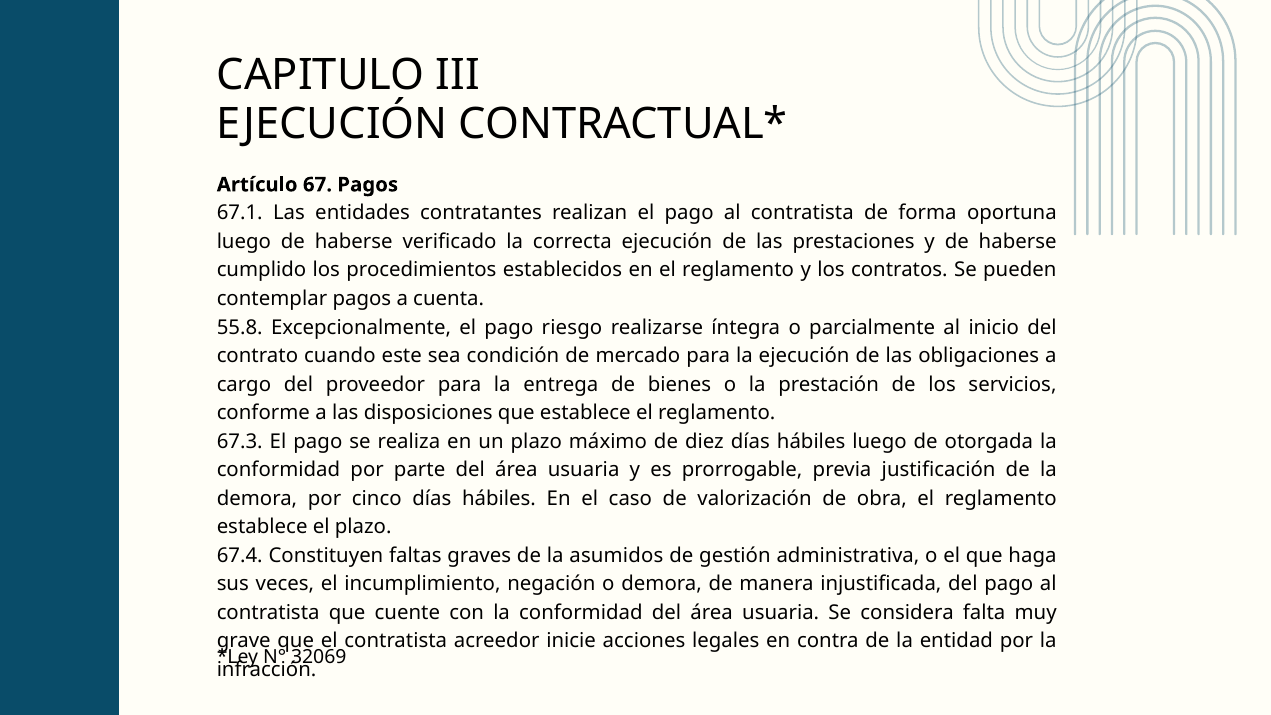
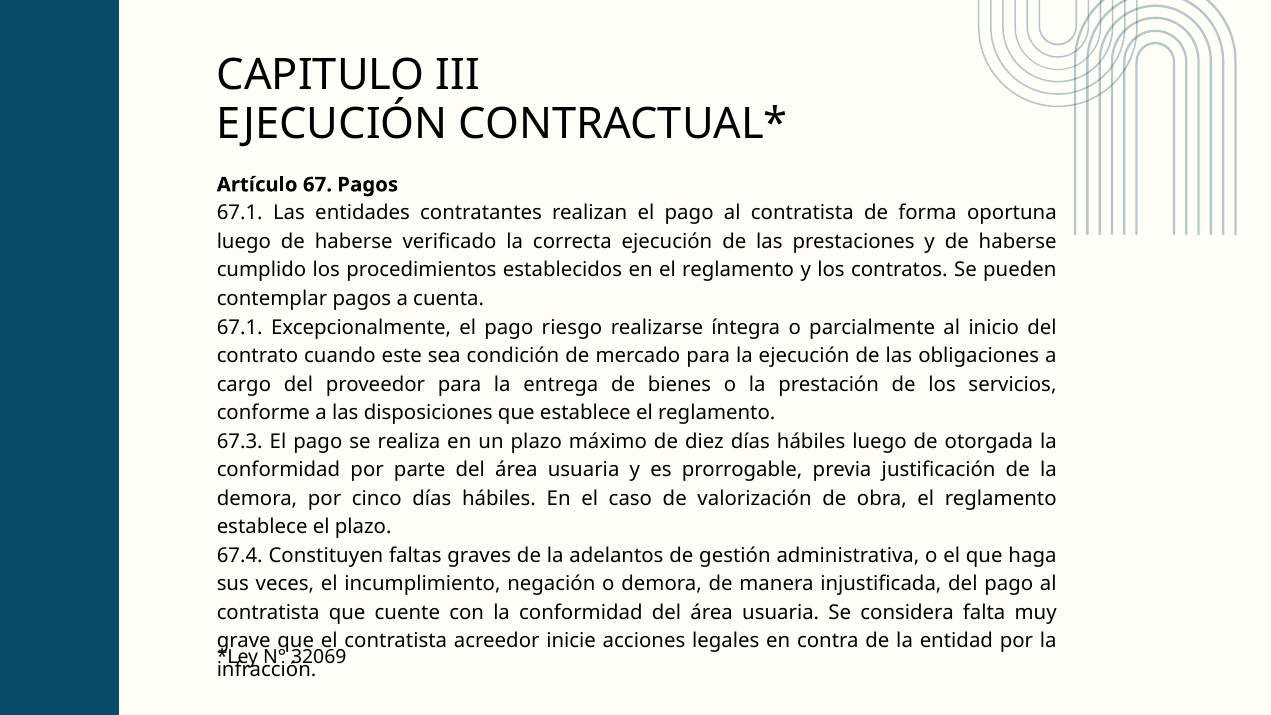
55.8: 55.8 -> 67.1 (240, 327)
asumidos: asumidos -> adelantos (616, 555)
